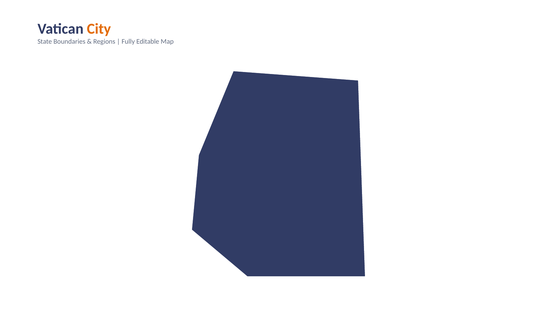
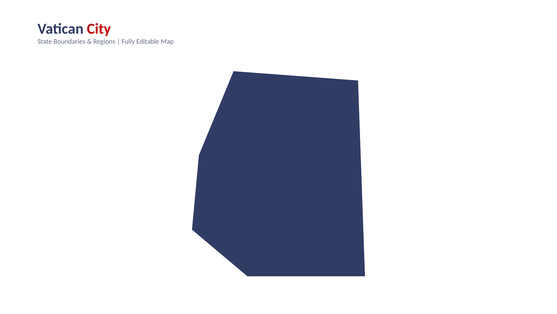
City colour: orange -> red (99, 29)
